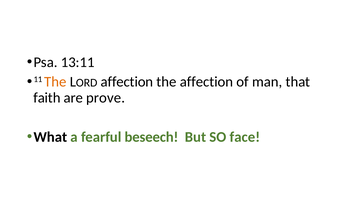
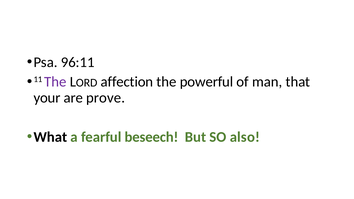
13:11: 13:11 -> 96:11 (78, 62)
The colour: orange -> purple (55, 82)
the affection: affection -> powerful (207, 82)
faith: faith -> your (47, 98)
face: face -> also (245, 137)
